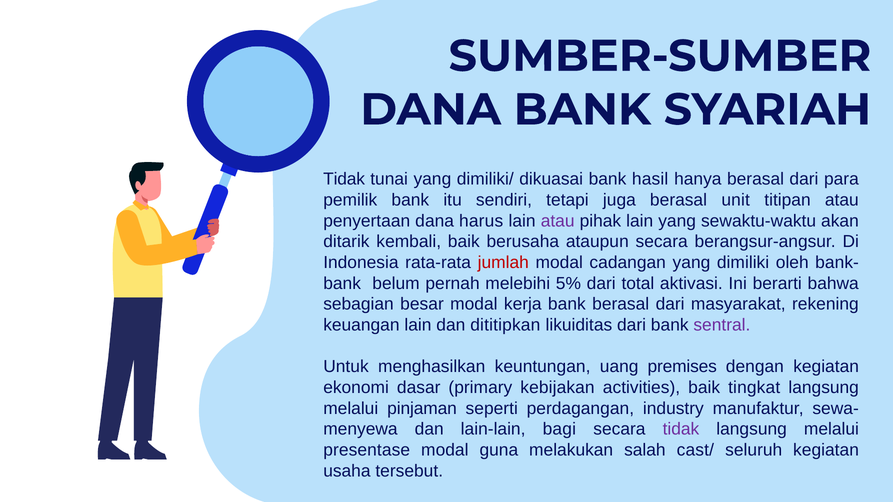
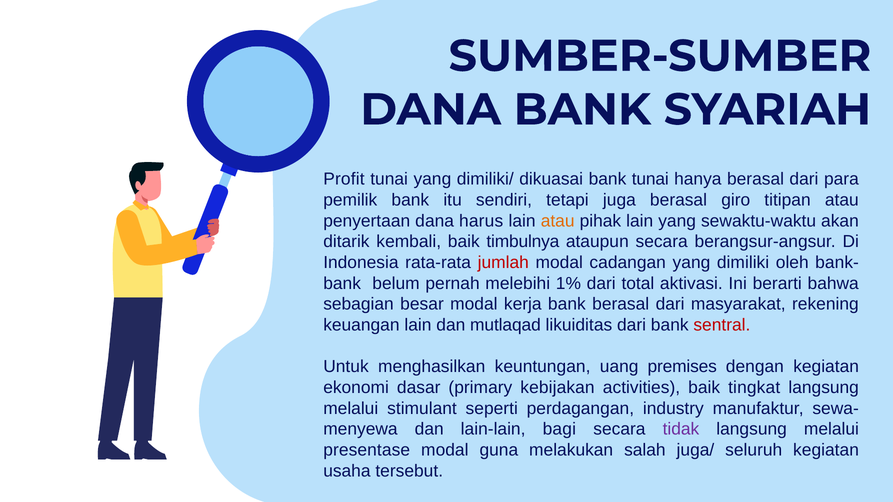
Tidak: Tidak -> Profit (344, 179)
bank hasil: hasil -> tunai (650, 179)
unit: unit -> giro (736, 200)
atau colour: purple -> orange (558, 221)
berusaha: berusaha -> timbulnya (523, 242)
5%: 5% -> 1% (568, 284)
dititipkan: dititipkan -> mutlaqad (505, 325)
sentral colour: purple -> red (722, 325)
pinjaman: pinjaman -> stimulant (422, 409)
cast/: cast/ -> juga/ (695, 450)
